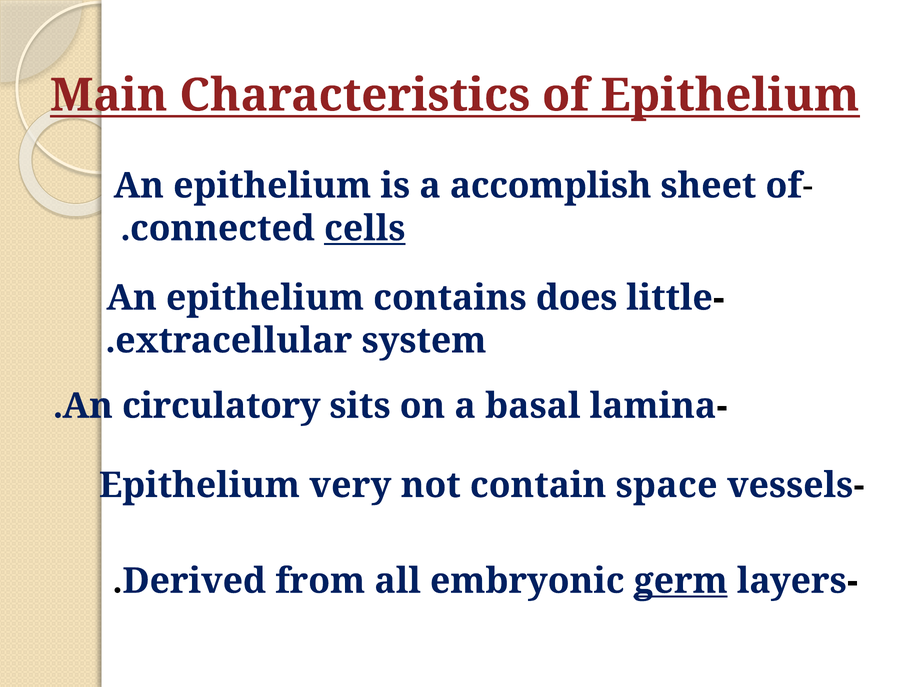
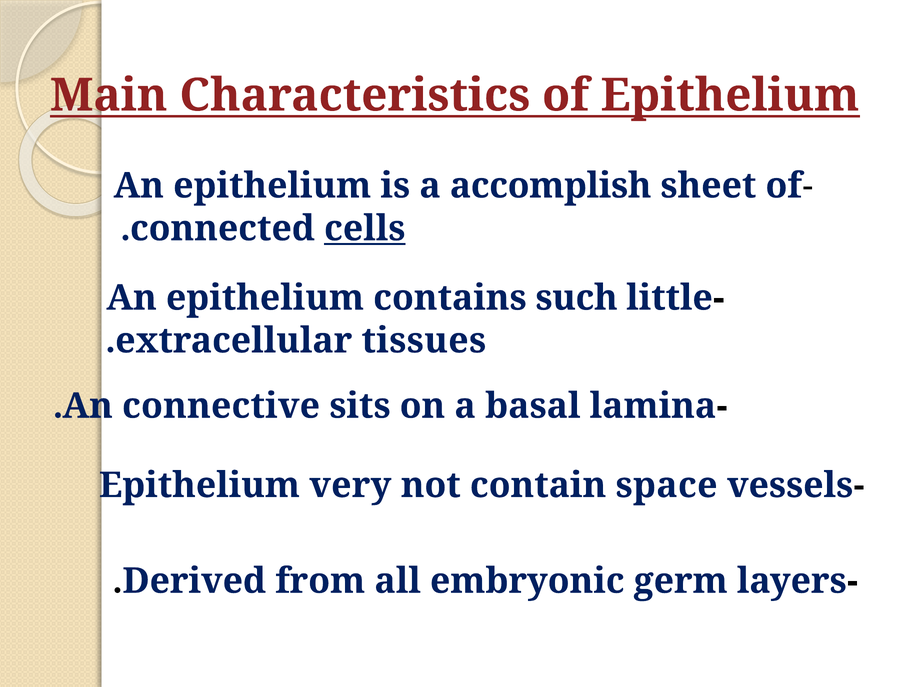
does: does -> such (577, 298)
system: system -> tissues (424, 341)
circulatory: circulatory -> connective (221, 406)
germ underline: present -> none (681, 581)
